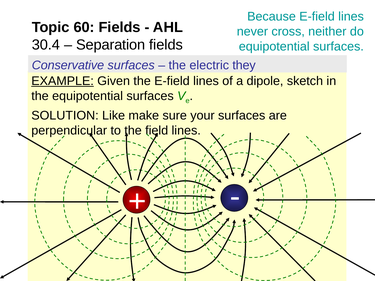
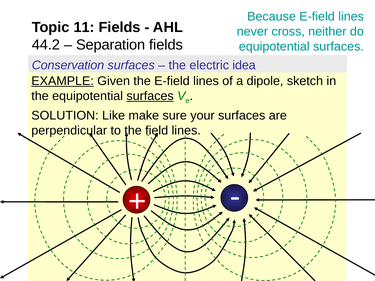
60: 60 -> 11 (84, 27)
30.4: 30.4 -> 44.2 (46, 45)
Conservative: Conservative -> Conservation (68, 65)
they: they -> idea (244, 65)
surfaces underline: none -> present (150, 96)
